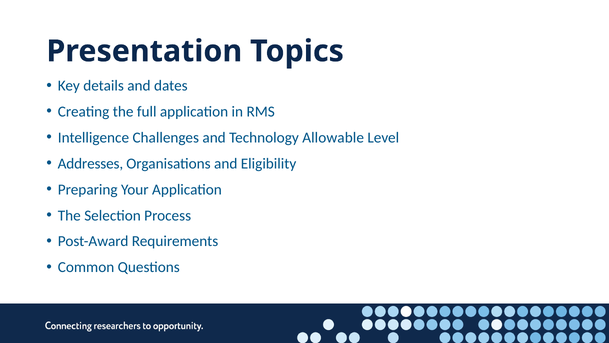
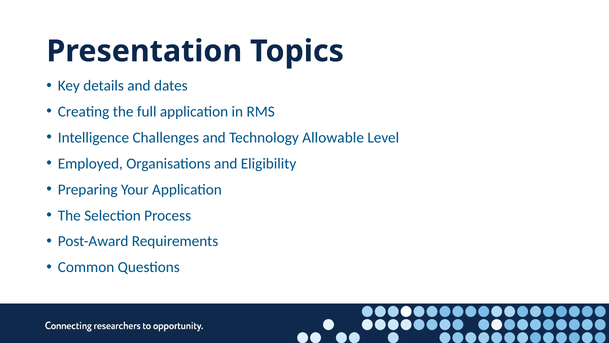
Addresses: Addresses -> Employed (90, 163)
